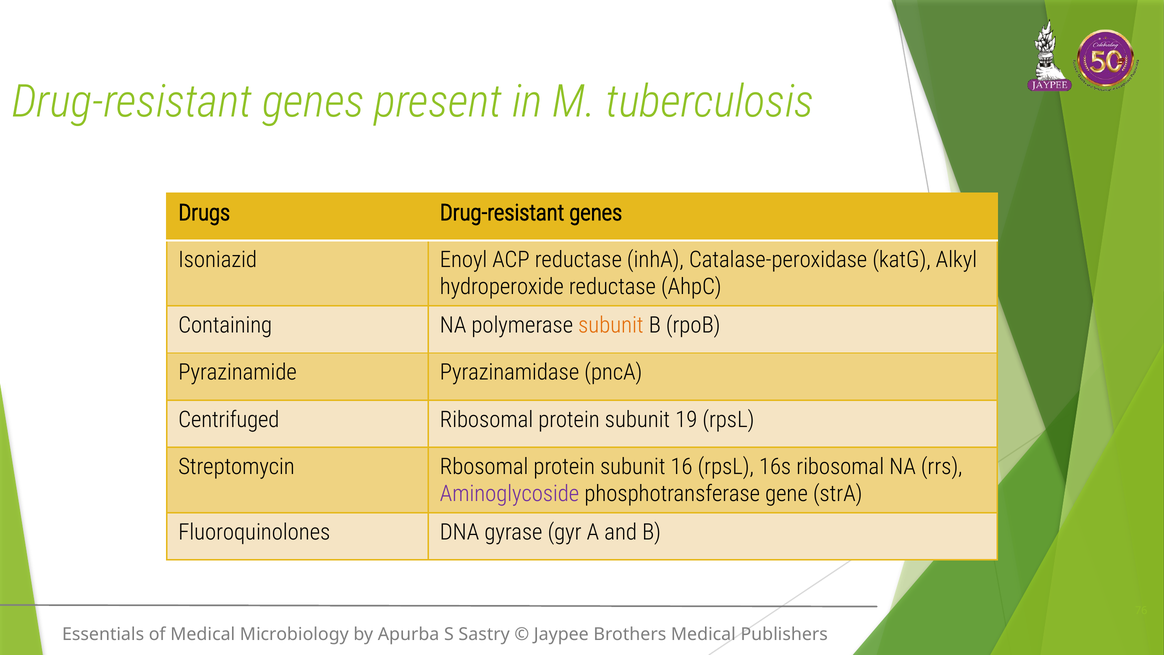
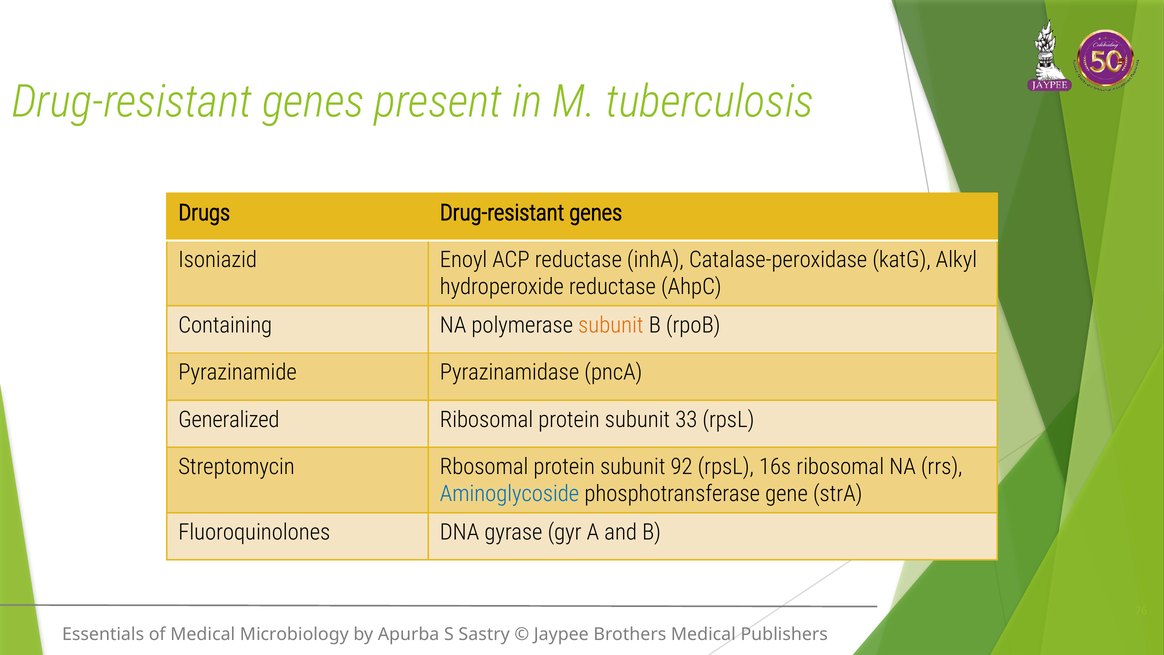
Centrifuged: Centrifuged -> Generalized (229, 419)
19: 19 -> 33 (686, 419)
16: 16 -> 92 (682, 467)
Aminoglycoside colour: purple -> blue (510, 493)
